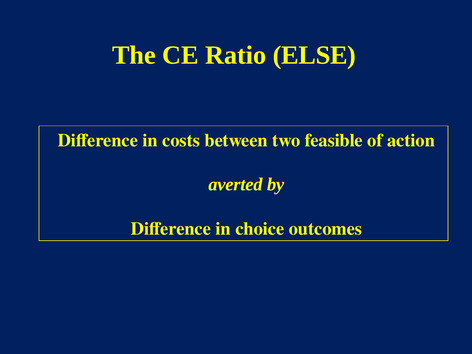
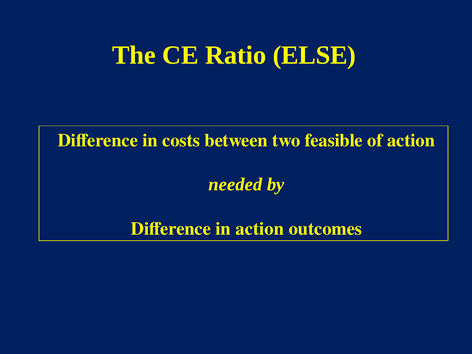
averted: averted -> needed (235, 185)
in choice: choice -> action (260, 229)
